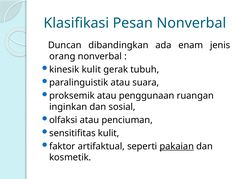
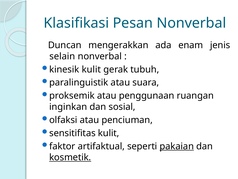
dibandingkan: dibandingkan -> mengerakkan (119, 45)
orang: orang -> selain (62, 56)
kosmetik underline: none -> present (70, 157)
